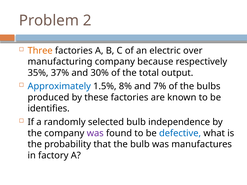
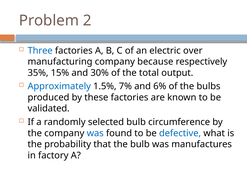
Three colour: orange -> blue (40, 51)
37%: 37% -> 15% (60, 73)
8%: 8% -> 7% (125, 86)
7%: 7% -> 6% (160, 86)
identifies: identifies -> validated (49, 109)
independence: independence -> circumference (179, 122)
was colour: purple -> blue (95, 133)
